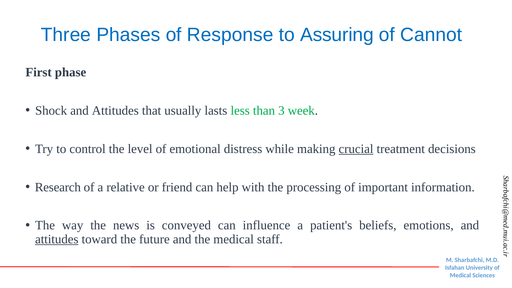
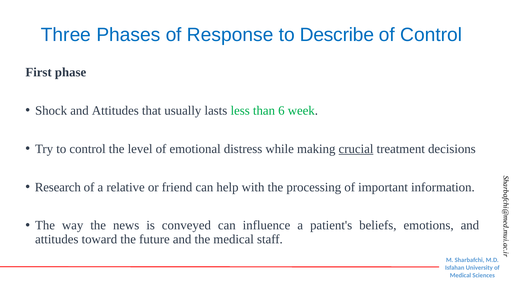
Assuring: Assuring -> Describe (337, 35)
of Cannot: Cannot -> Control (431, 35)
3: 3 -> 6 (281, 110)
attitudes underline: present -> none (57, 239)
